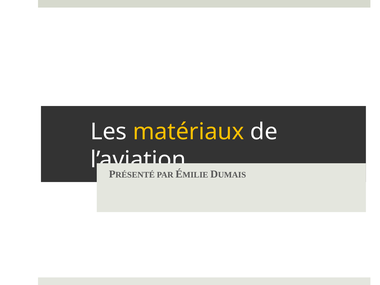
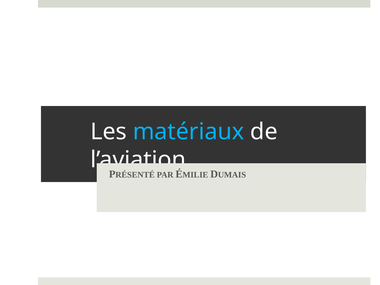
matériaux colour: yellow -> light blue (188, 132)
